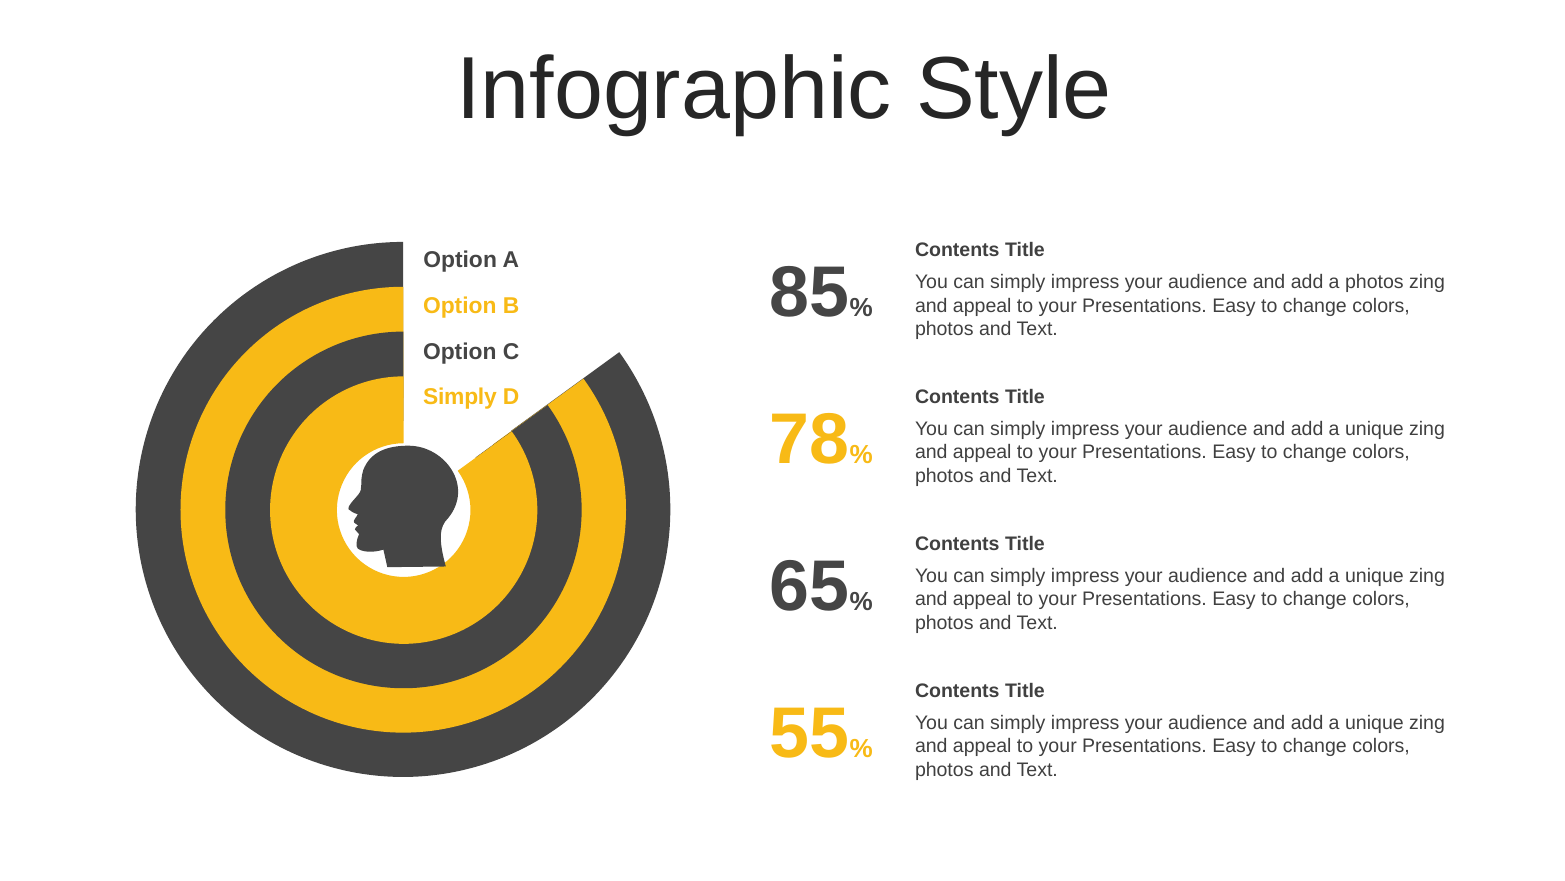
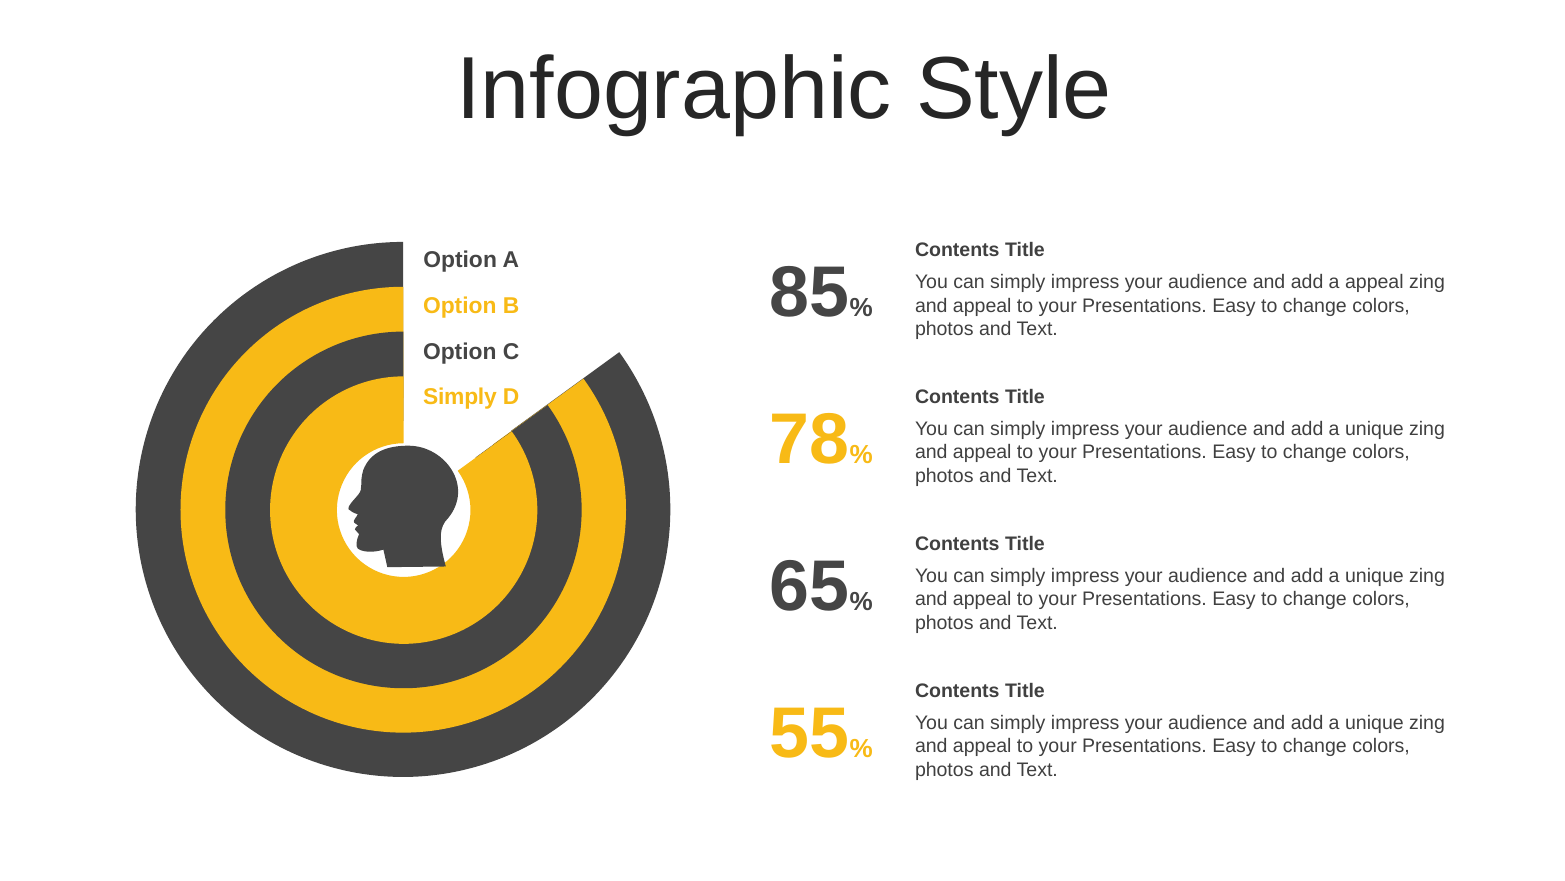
a photos: photos -> appeal (1374, 282)
